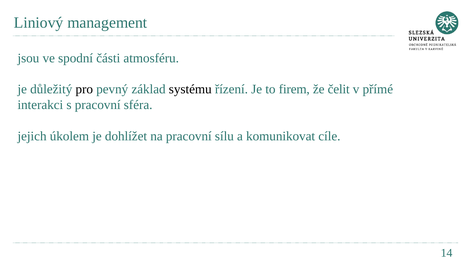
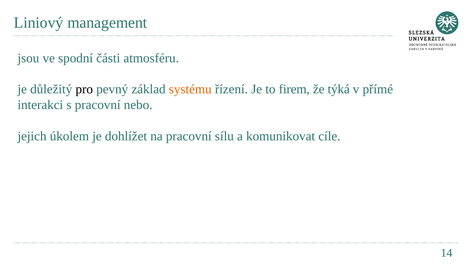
systému colour: black -> orange (190, 89)
čelit: čelit -> týká (339, 89)
sféra: sféra -> nebo (138, 105)
